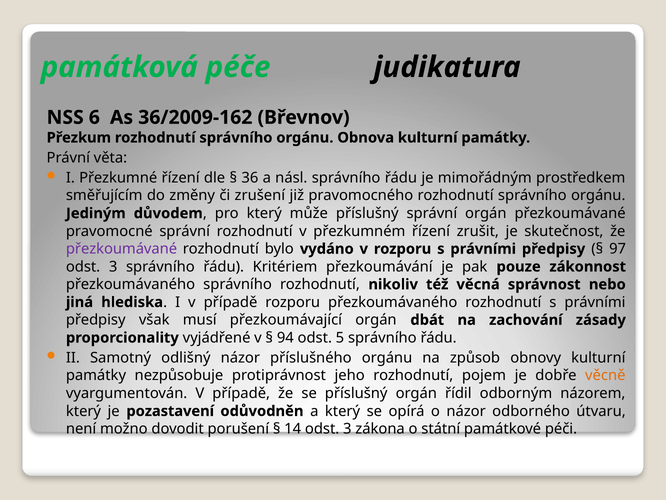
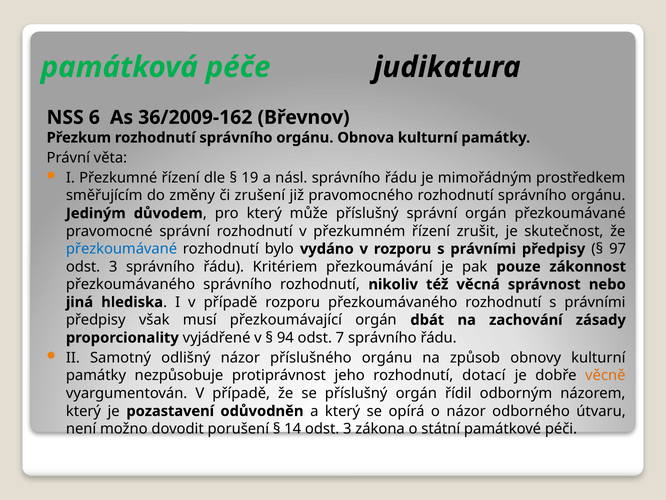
36: 36 -> 19 (250, 178)
přezkoumávané colour: purple -> blue (122, 249)
5: 5 -> 7 (340, 337)
pojem: pojem -> dotací (484, 375)
